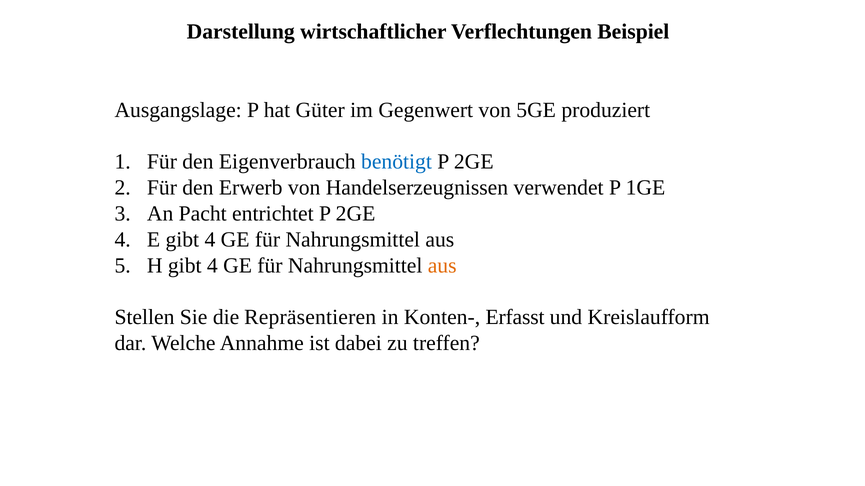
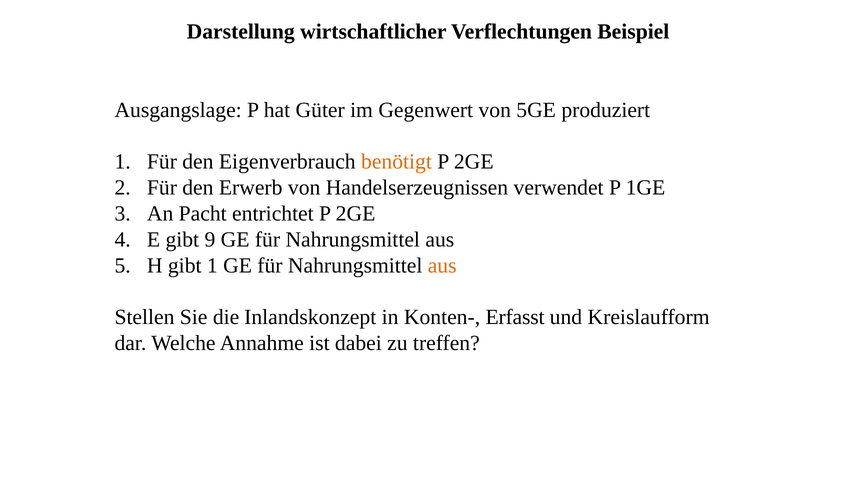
benötigt colour: blue -> orange (396, 162)
E gibt 4: 4 -> 9 (210, 240)
H gibt 4: 4 -> 1 (212, 266)
Repräsentieren: Repräsentieren -> Inlandskonzept (310, 318)
